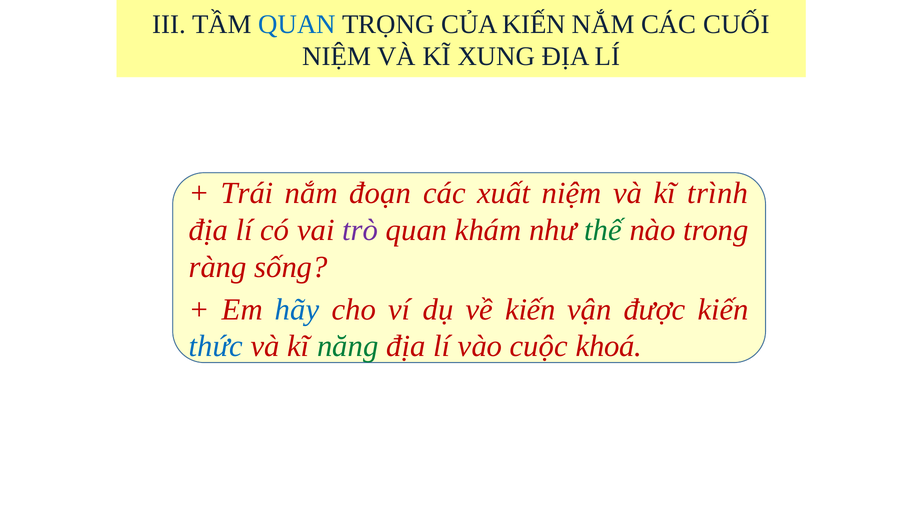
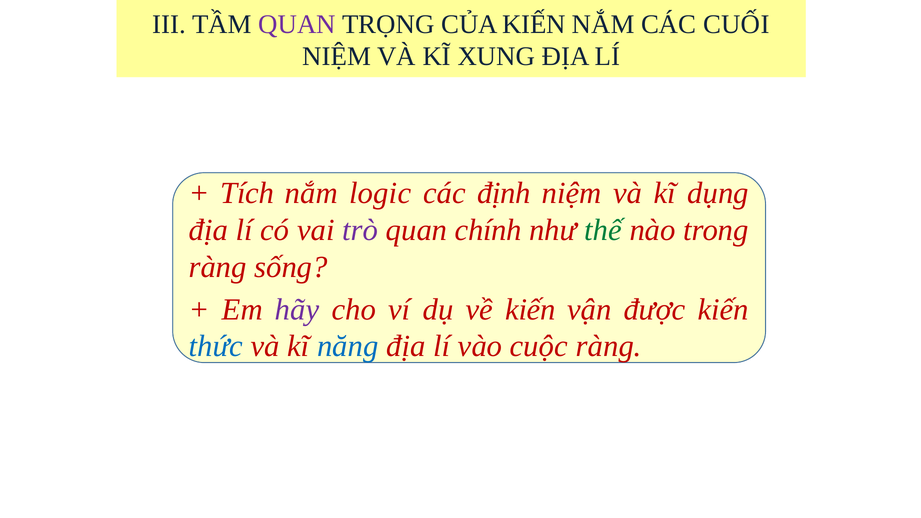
QUAN colour: blue -> purple (297, 24)
Trái: Trái -> Tích (247, 193)
đoạn: đoạn -> logic (380, 193)
xuất: xuất -> định (504, 193)
trình: trình -> dụng (718, 193)
khám: khám -> chính (488, 230)
hãy colour: blue -> purple (297, 310)
năng colour: green -> blue (348, 346)
cuộc khoá: khoá -> ràng (609, 346)
